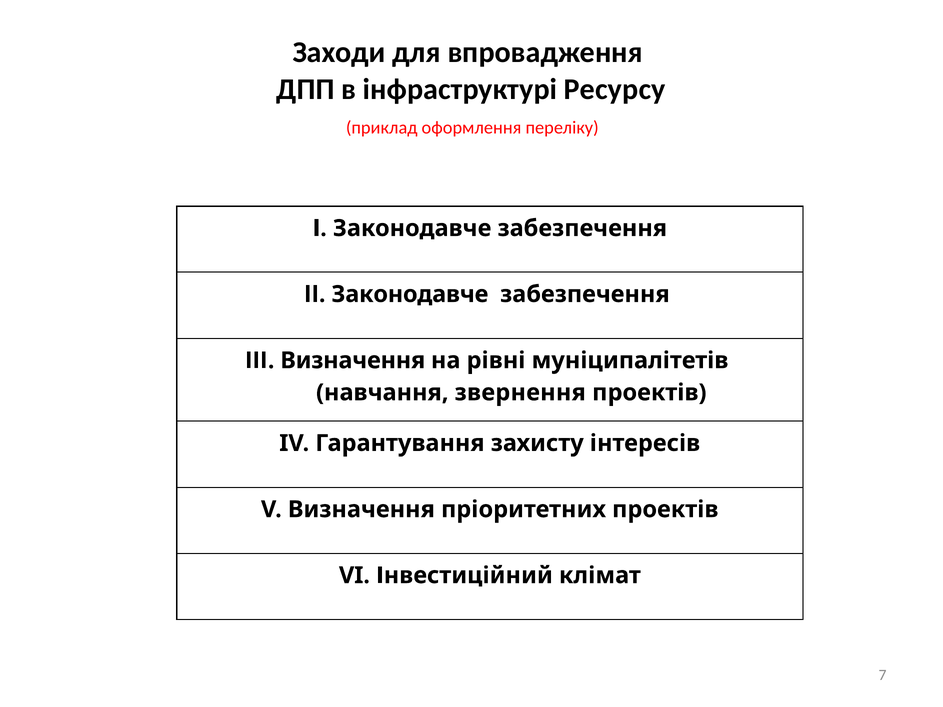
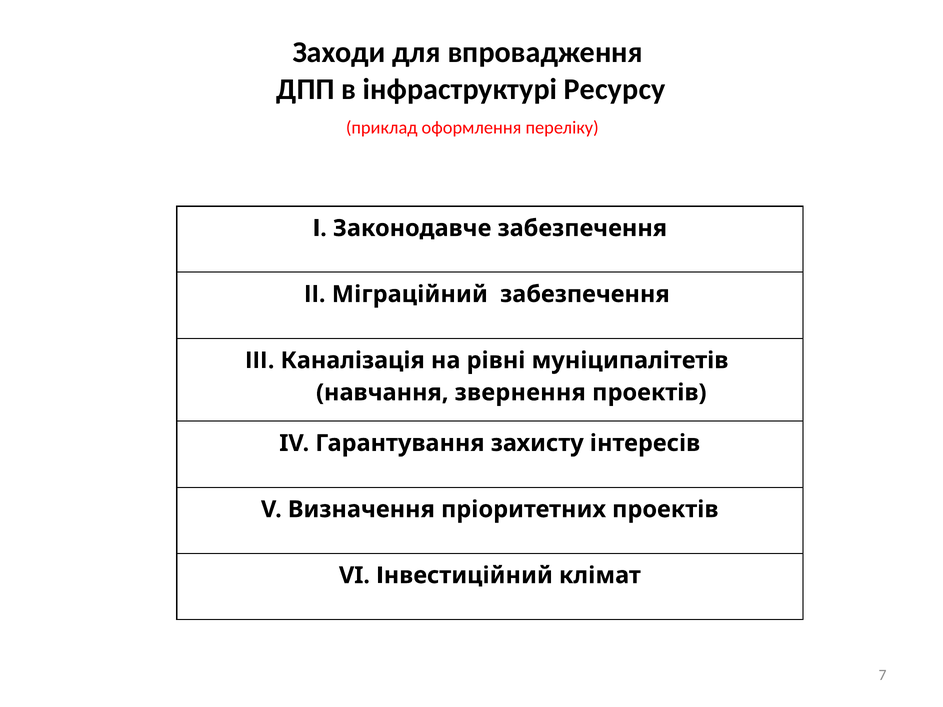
ІІ Законодавче: Законодавче -> Міграційний (410, 294)
ІІІ Визначення: Визначення -> Каналізація (353, 361)
